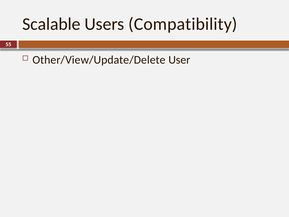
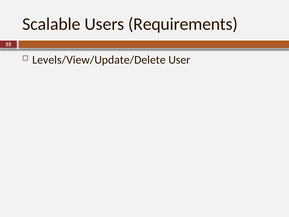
Compatibility: Compatibility -> Requirements (183, 24)
Other/View/Update/Delete: Other/View/Update/Delete -> Levels/View/Update/Delete (99, 60)
